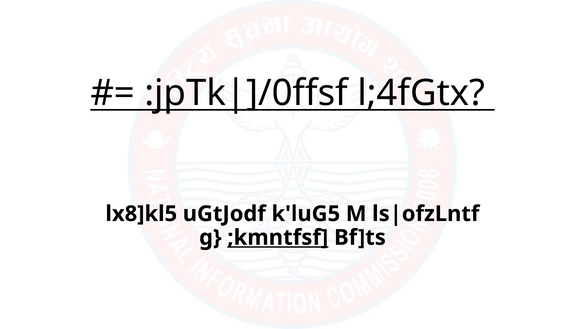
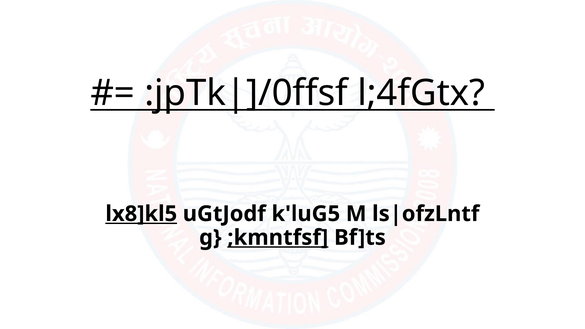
lx8]kl5 underline: none -> present (141, 214)
